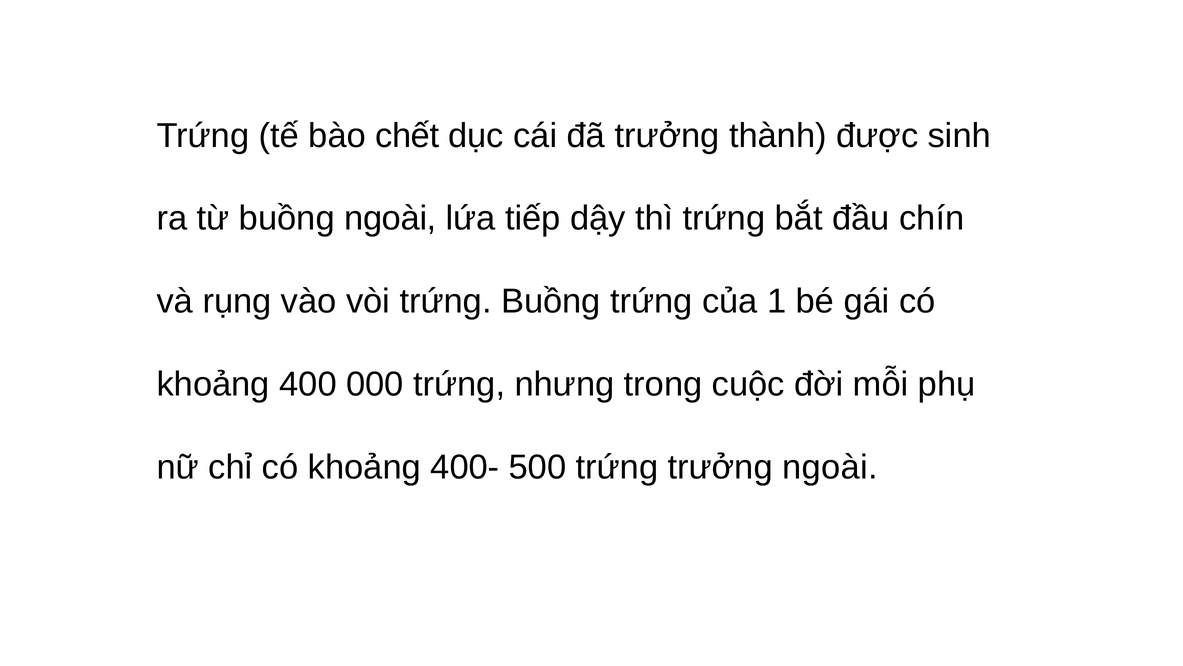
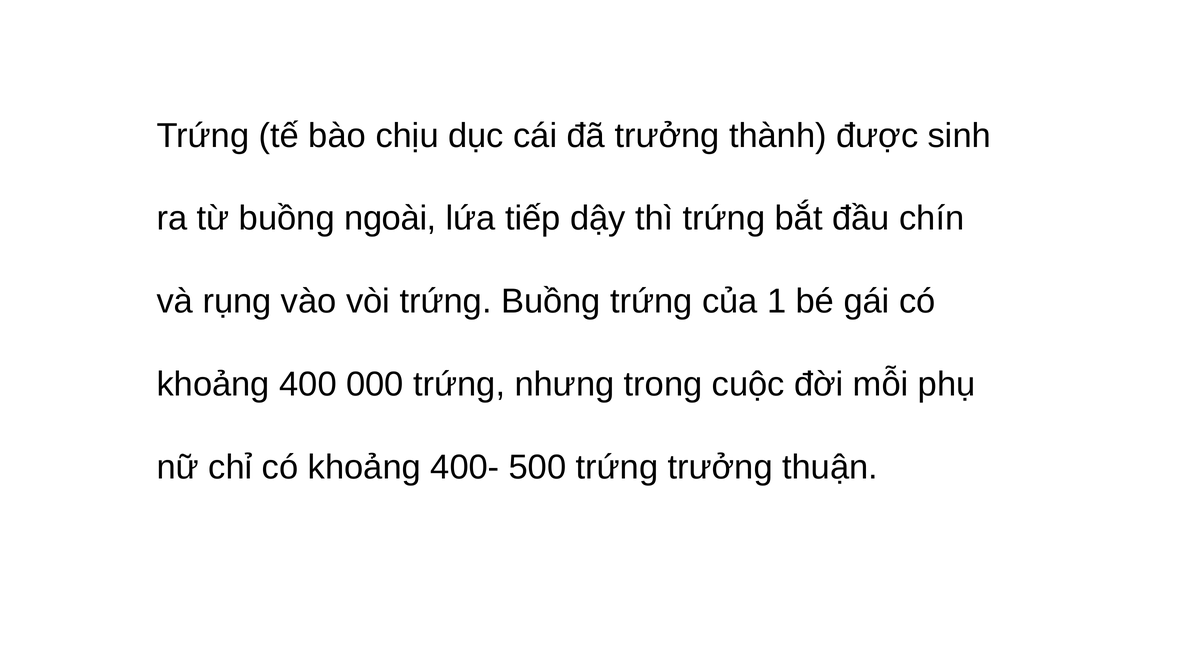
chết: chết -> chịu (407, 136)
trưởng ngoài: ngoài -> thuận (830, 467)
